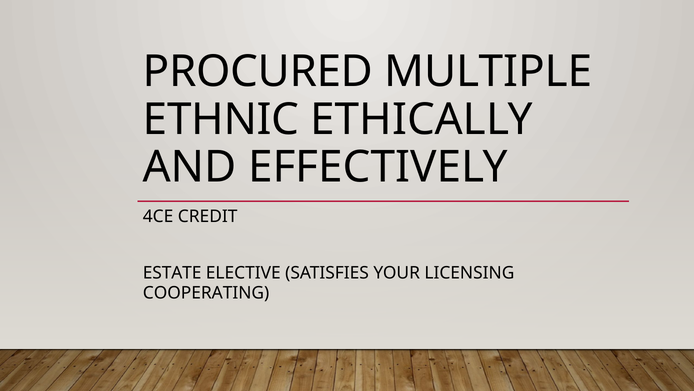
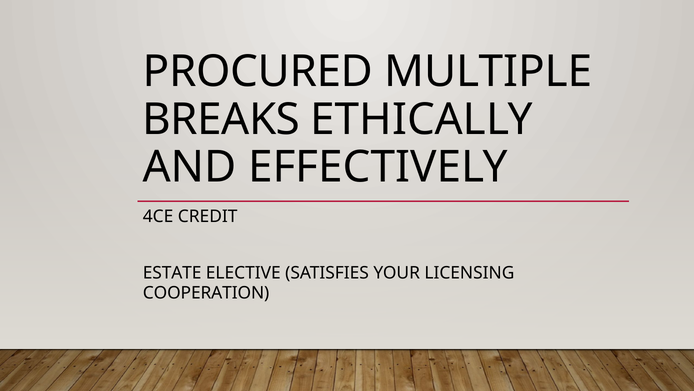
ETHNIC: ETHNIC -> BREAKS (221, 119)
COOPERATING: COOPERATING -> COOPERATION (206, 293)
